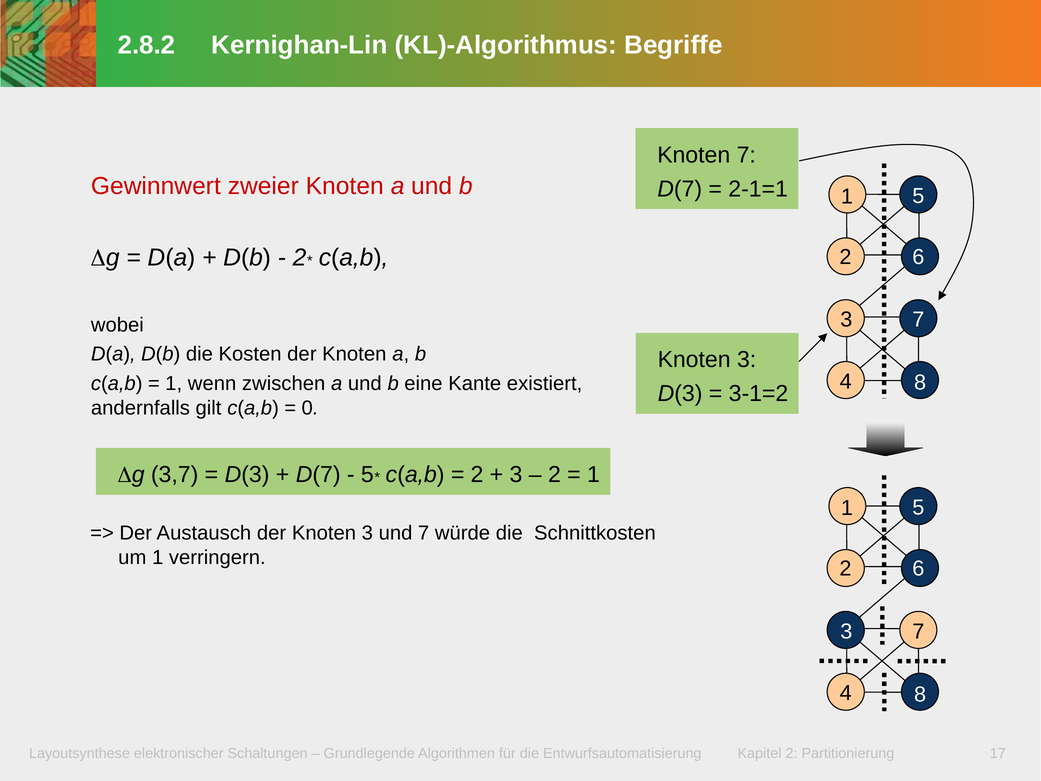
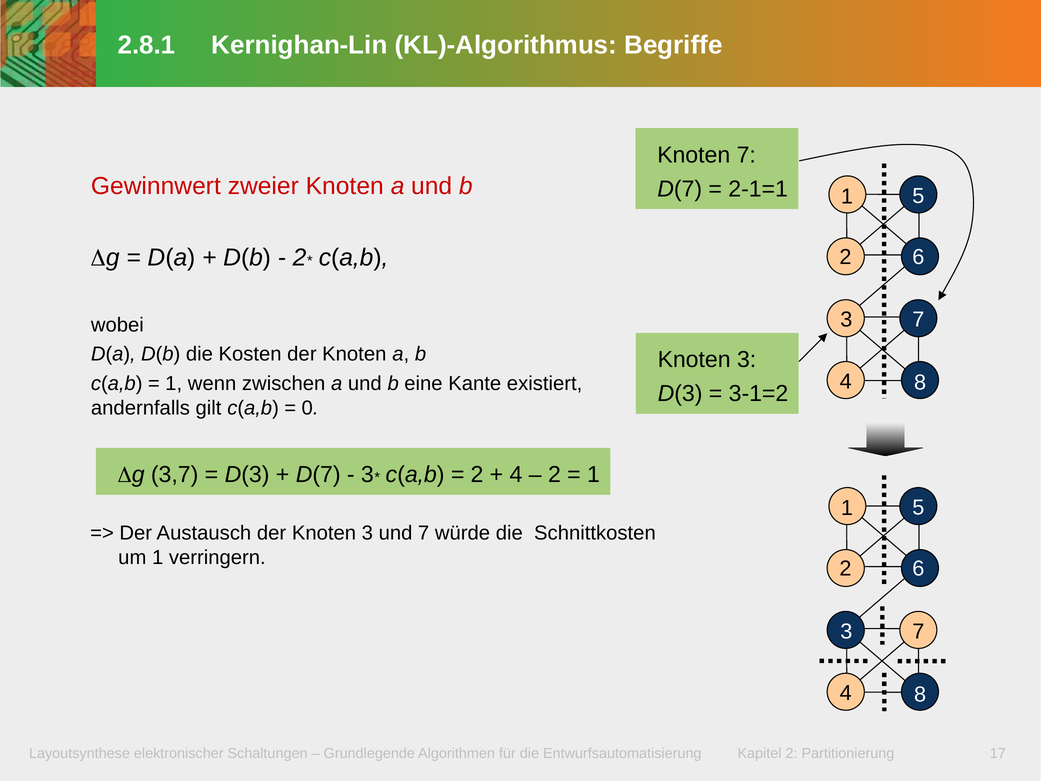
2.8.2: 2.8.2 -> 2.8.1 (146, 45)
5: 5 -> 3 (367, 475)
3: 3 -> 4 (516, 475)
